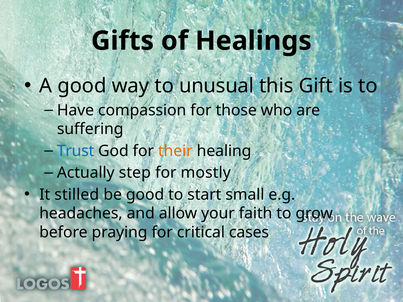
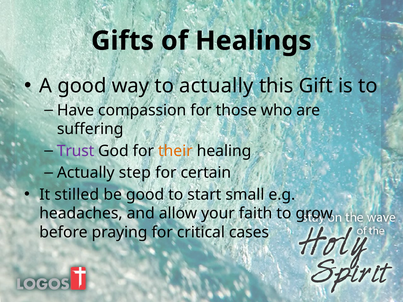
to unusual: unusual -> actually (216, 86)
Trust colour: blue -> purple (76, 151)
mostly: mostly -> certain (206, 173)
